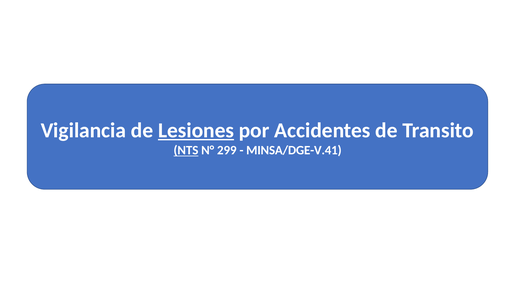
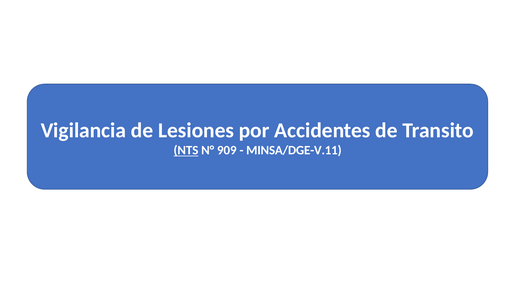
Lesiones underline: present -> none (196, 131)
299: 299 -> 909 (227, 151)
MINSA/DGE-V.41: MINSA/DGE-V.41 -> MINSA/DGE-V.11 (294, 151)
